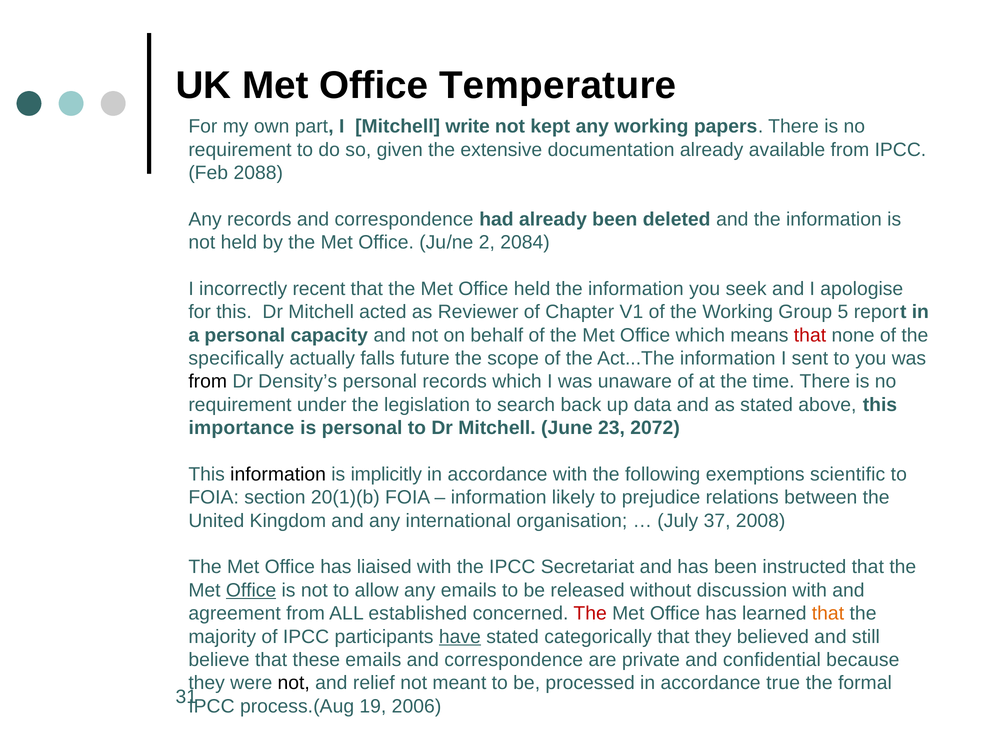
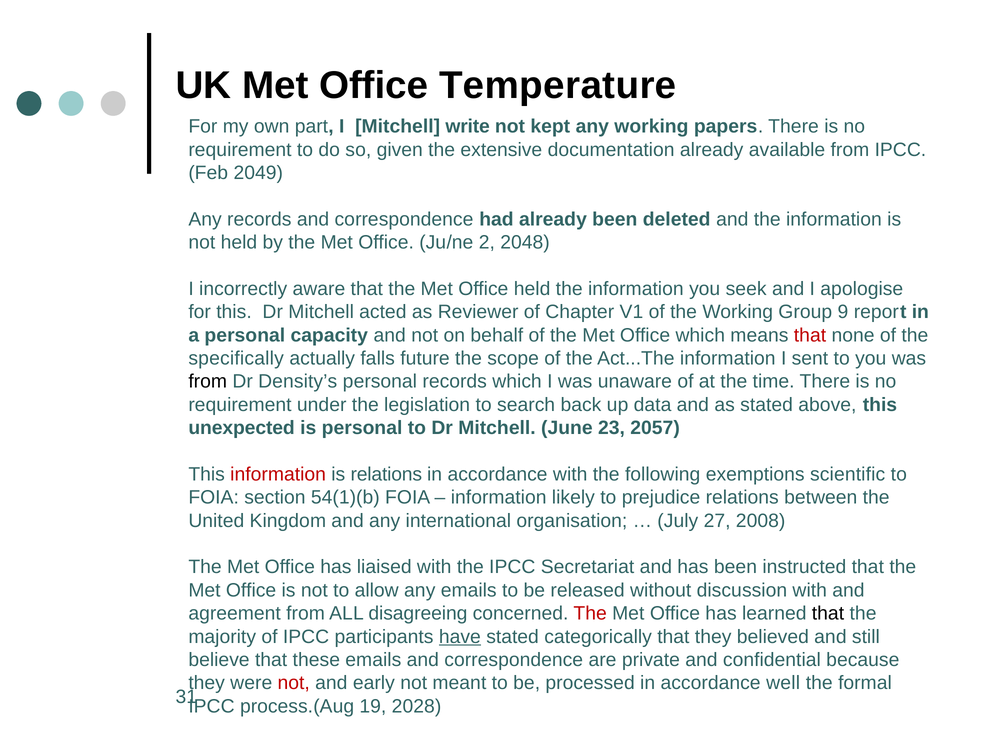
2088: 2088 -> 2049 (258, 173)
2084: 2084 -> 2048 (525, 243)
recent: recent -> aware (319, 289)
5: 5 -> 9 (843, 312)
importance: importance -> unexpected (242, 428)
2072: 2072 -> 2057 (655, 428)
information colour: black -> red (278, 475)
is implicitly: implicitly -> relations (386, 475)
20(1)(b: 20(1)(b -> 54(1)(b (345, 498)
37: 37 -> 27 (717, 521)
Office underline: present -> none (251, 591)
established: established -> disagreeing (418, 614)
that colour: orange -> black (828, 614)
not colour: black -> red (294, 683)
relief: relief -> early (374, 683)
true: true -> well (783, 683)
2006: 2006 -> 2028 (417, 707)
